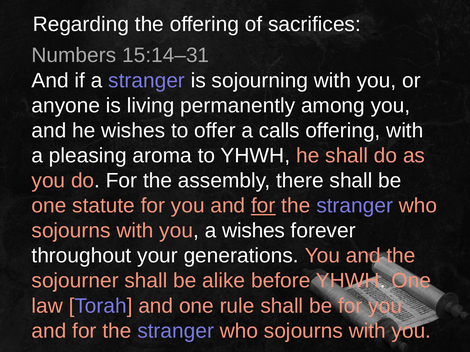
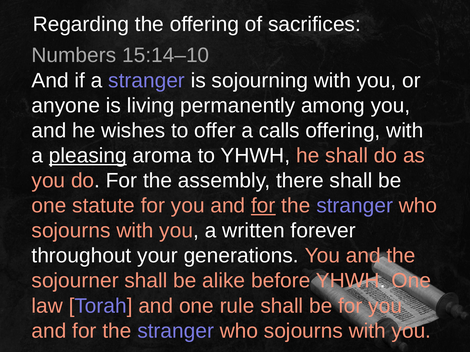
15:14–31: 15:14–31 -> 15:14–10 (166, 56)
pleasing underline: none -> present (88, 156)
a wishes: wishes -> written (253, 231)
